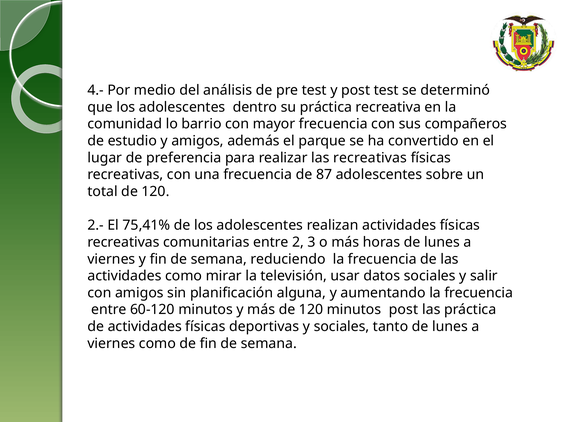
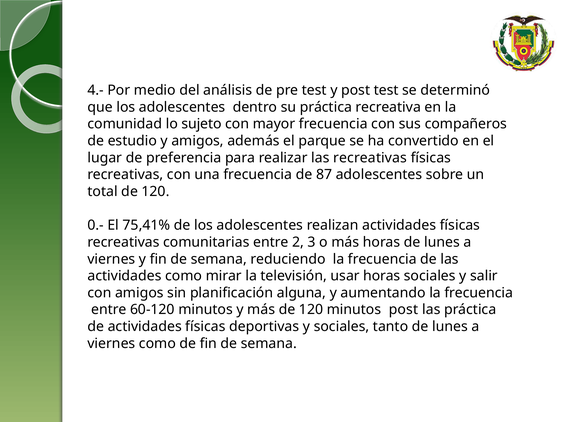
barrio: barrio -> sujeto (202, 124)
2.-: 2.- -> 0.- (96, 225)
usar datos: datos -> horas (382, 276)
